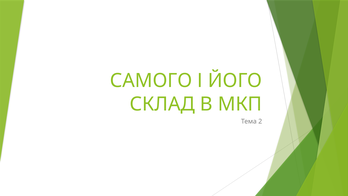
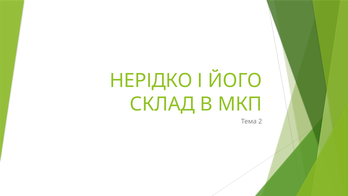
САМОГО: САМОГО -> НЕРІДКО (151, 80)
